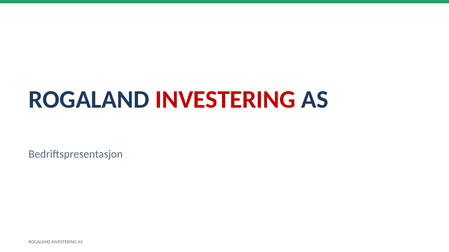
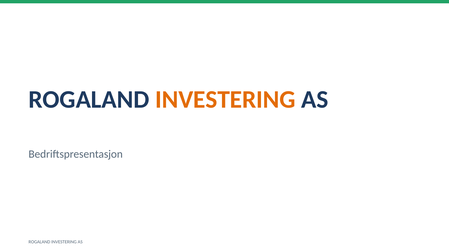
INVESTERING colour: red -> orange (225, 100)
